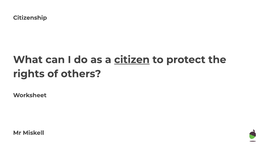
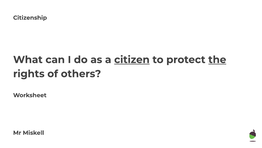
the underline: none -> present (217, 59)
